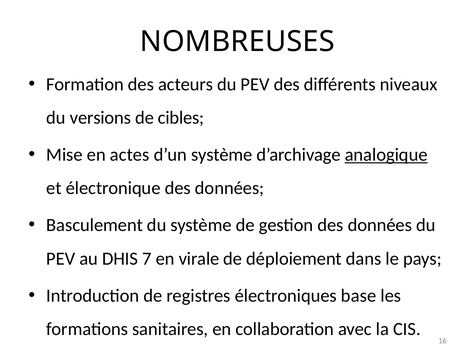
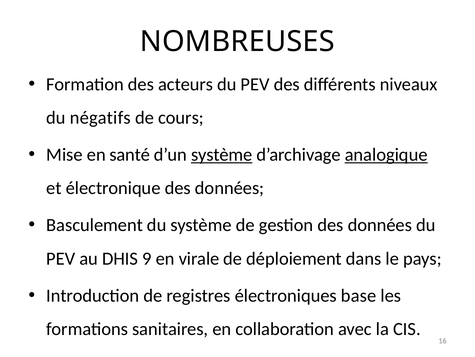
versions: versions -> négatifs (100, 118)
cibles: cibles -> cours (181, 118)
actes: actes -> santé (130, 155)
système underline: none -> present (222, 155)
7: 7 -> 9 (147, 258)
